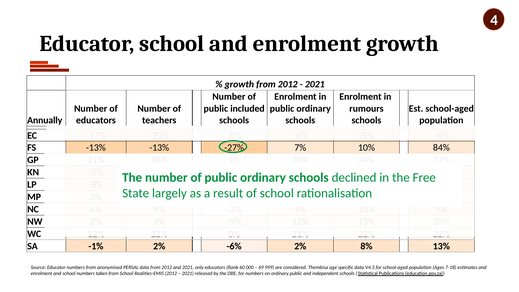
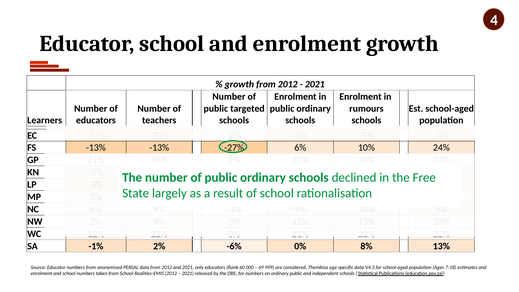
included: included -> targeted (247, 108)
Annually: Annually -> Learners (45, 120)
-27% 7%: 7% -> 6% (300, 148)
10% 84%: 84% -> 24% (441, 148)
-6% 2%: 2% -> 0% (300, 246)
